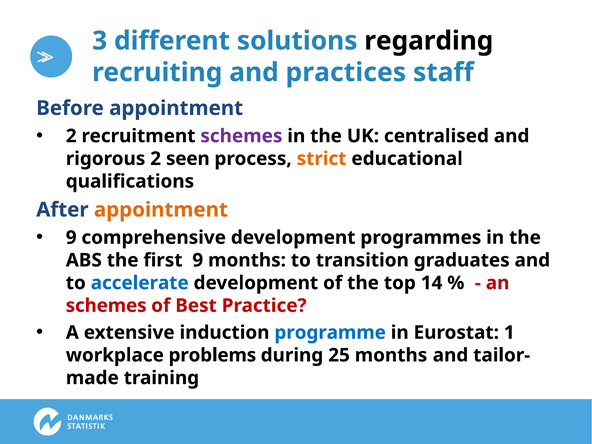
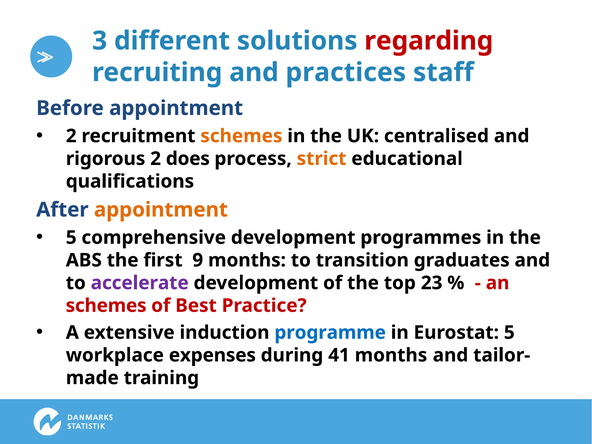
regarding colour: black -> red (429, 41)
schemes colour: purple -> orange (241, 136)
seen: seen -> does (188, 159)
9: 9 -> 5 (71, 238)
accelerate colour: blue -> purple (140, 283)
14: 14 -> 23 (432, 283)
Eurostat 1: 1 -> 5 (509, 333)
problems: problems -> expenses (212, 355)
25: 25 -> 41 (339, 355)
